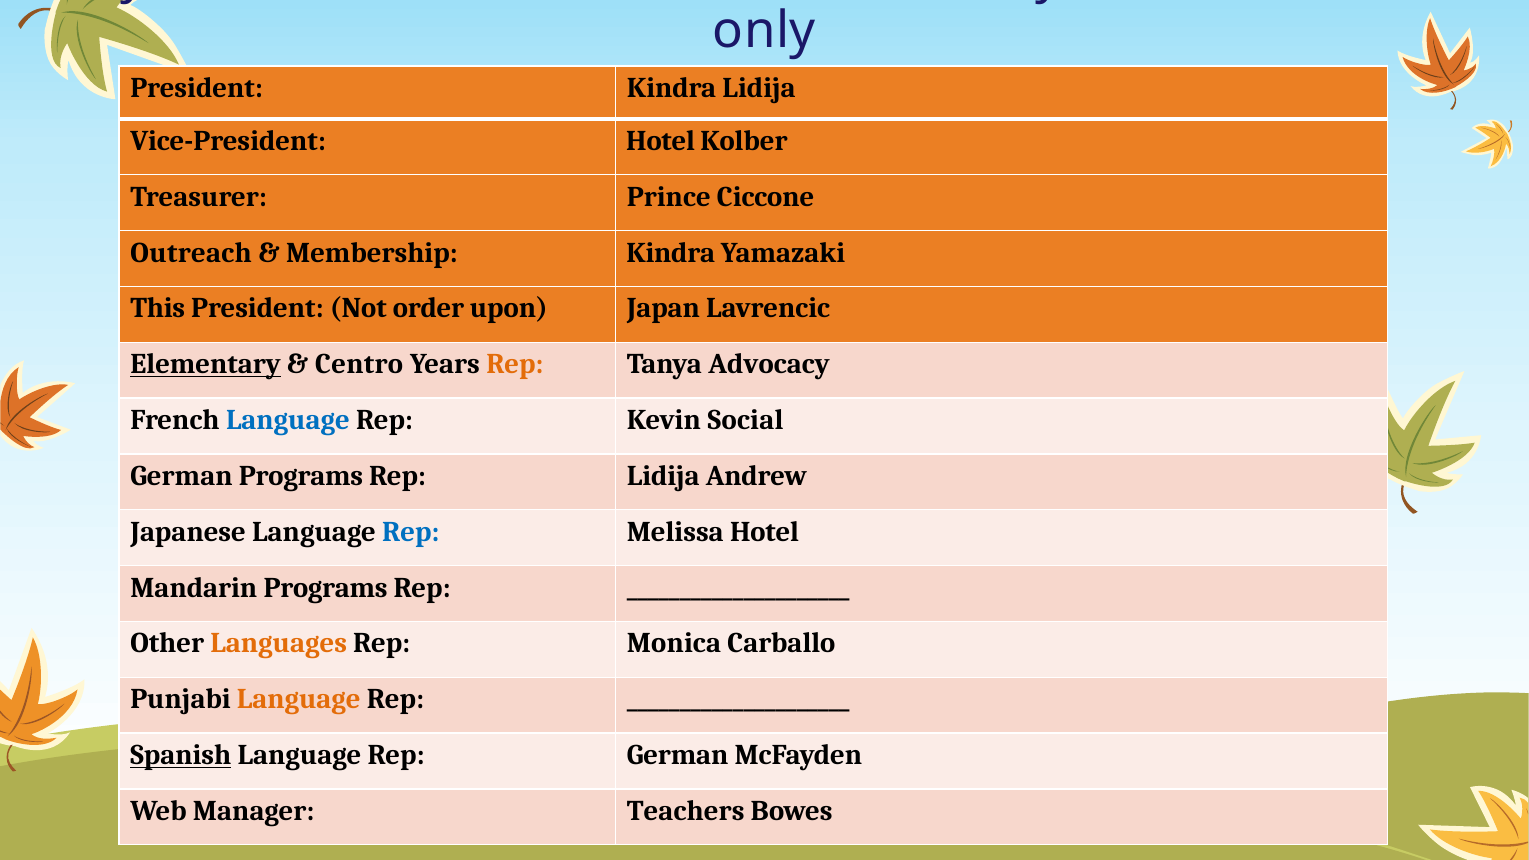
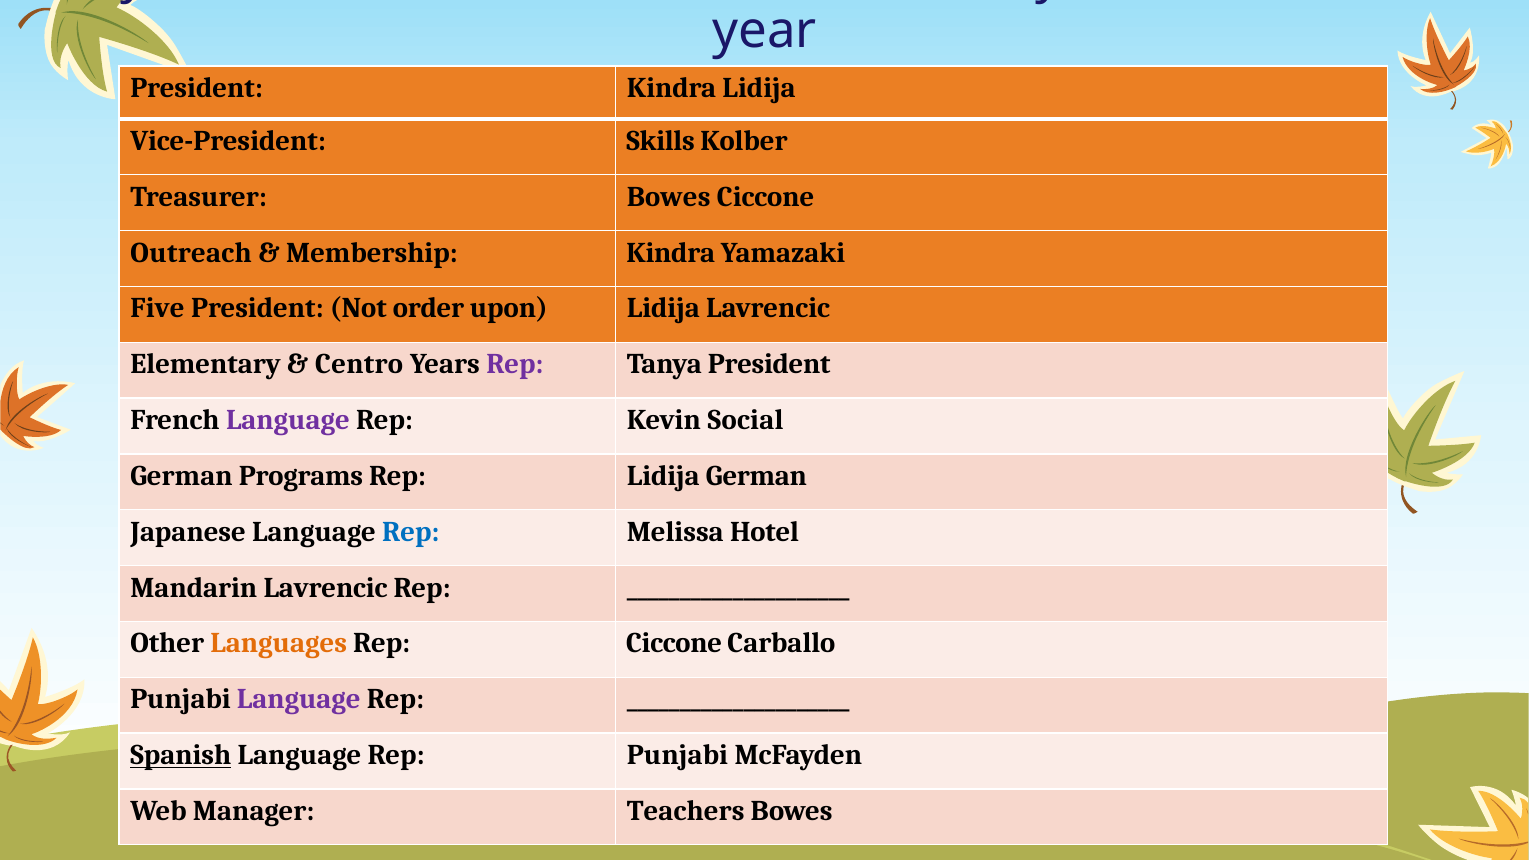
only: only -> year (765, 31)
Vice-President Hotel: Hotel -> Skills (661, 141)
Treasurer Prince: Prince -> Bowes (669, 197)
This: This -> Five (157, 308)
upon Japan: Japan -> Lidija (663, 308)
Elementary underline: present -> none (206, 364)
Rep colour: orange -> purple (515, 364)
Tanya Advocacy: Advocacy -> President (769, 364)
Language colour: blue -> purple (288, 420)
Lidija Andrew: Andrew -> German (757, 476)
Mandarin Programs: Programs -> Lavrencic (326, 588)
Rep Monica: Monica -> Ciccone (674, 644)
Language colour: orange -> purple (299, 699)
Rep German: German -> Punjabi (677, 755)
